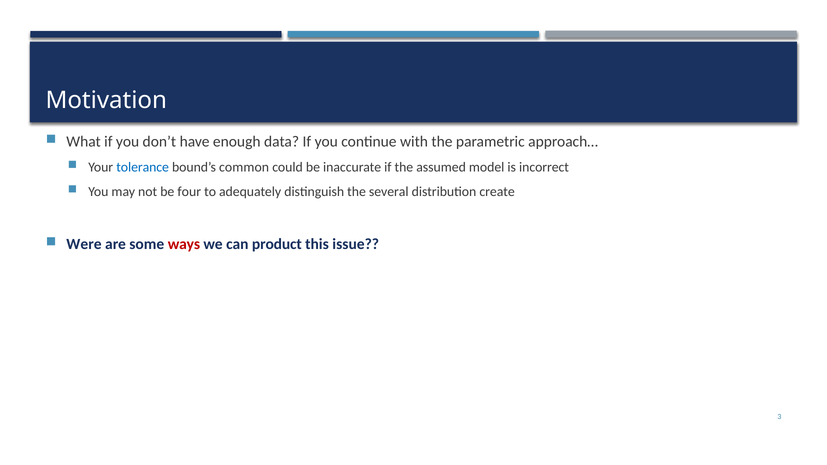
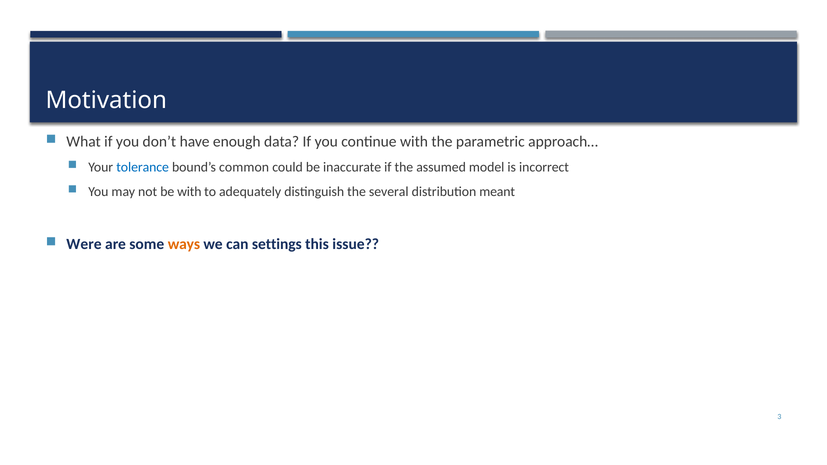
be four: four -> with (189, 192)
create: create -> meant (497, 192)
ways colour: red -> orange (184, 244)
product: product -> settings (277, 244)
